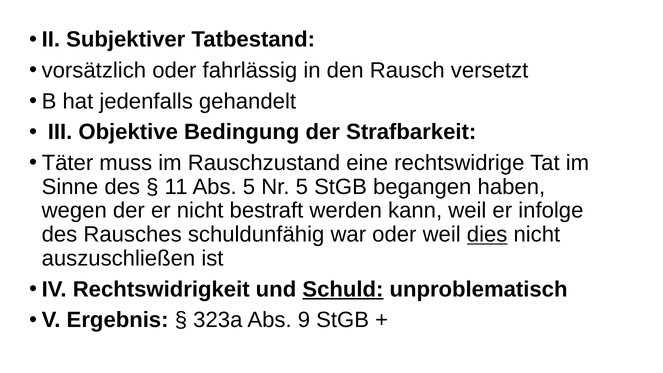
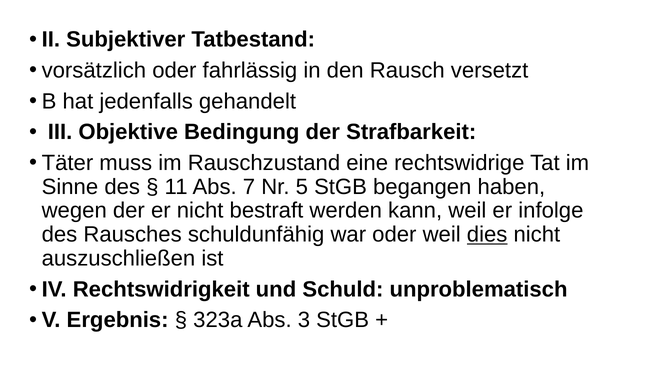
Abs 5: 5 -> 7 (249, 187)
Schuld underline: present -> none (343, 289)
9: 9 -> 3 (304, 320)
